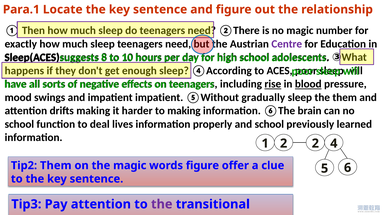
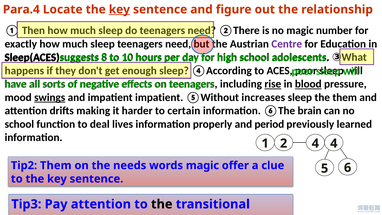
Para.1: Para.1 -> Para.4 (21, 9)
key underline: none -> present (119, 9)
swings underline: none -> present (50, 97)
gradually: gradually -> increases (263, 97)
to making: making -> certain (184, 111)
and school: school -> period (269, 124)
2 2: 2 -> 4 (315, 143)
the magic: magic -> needs (130, 165)
words figure: figure -> magic (202, 165)
the colour: purple -> black (162, 204)
